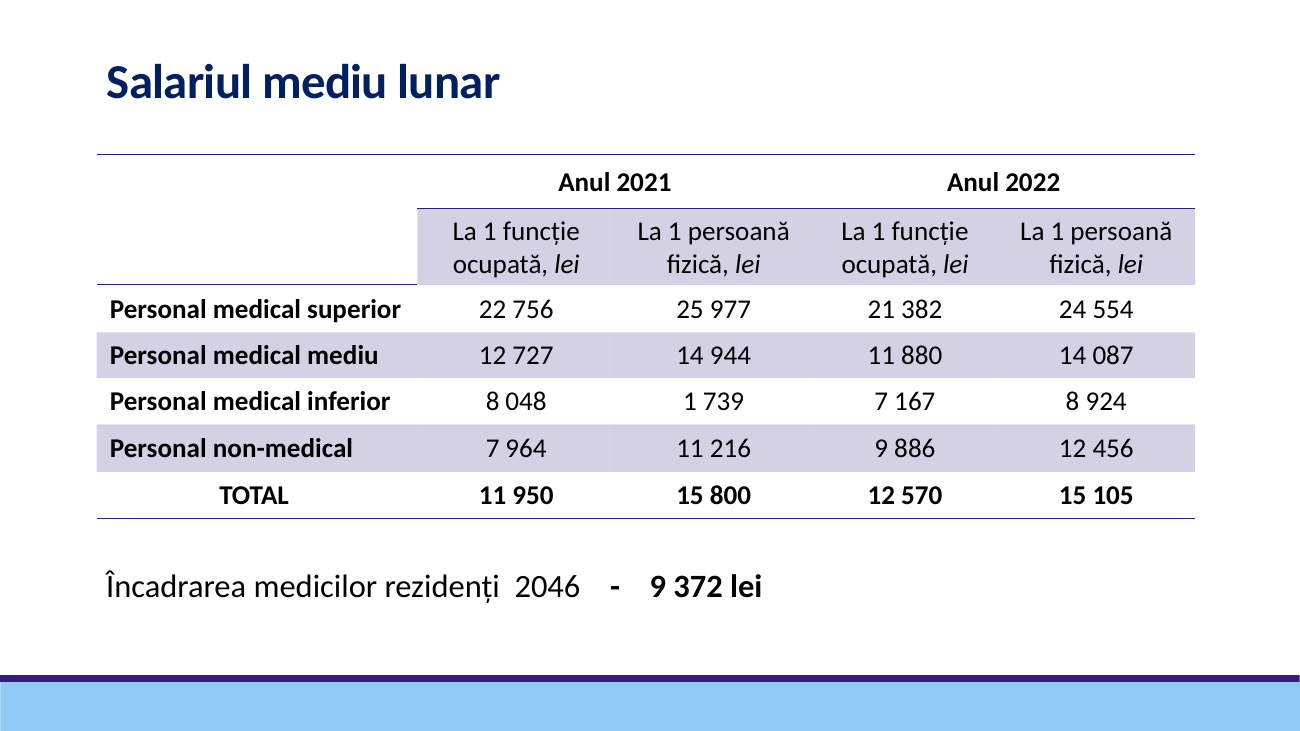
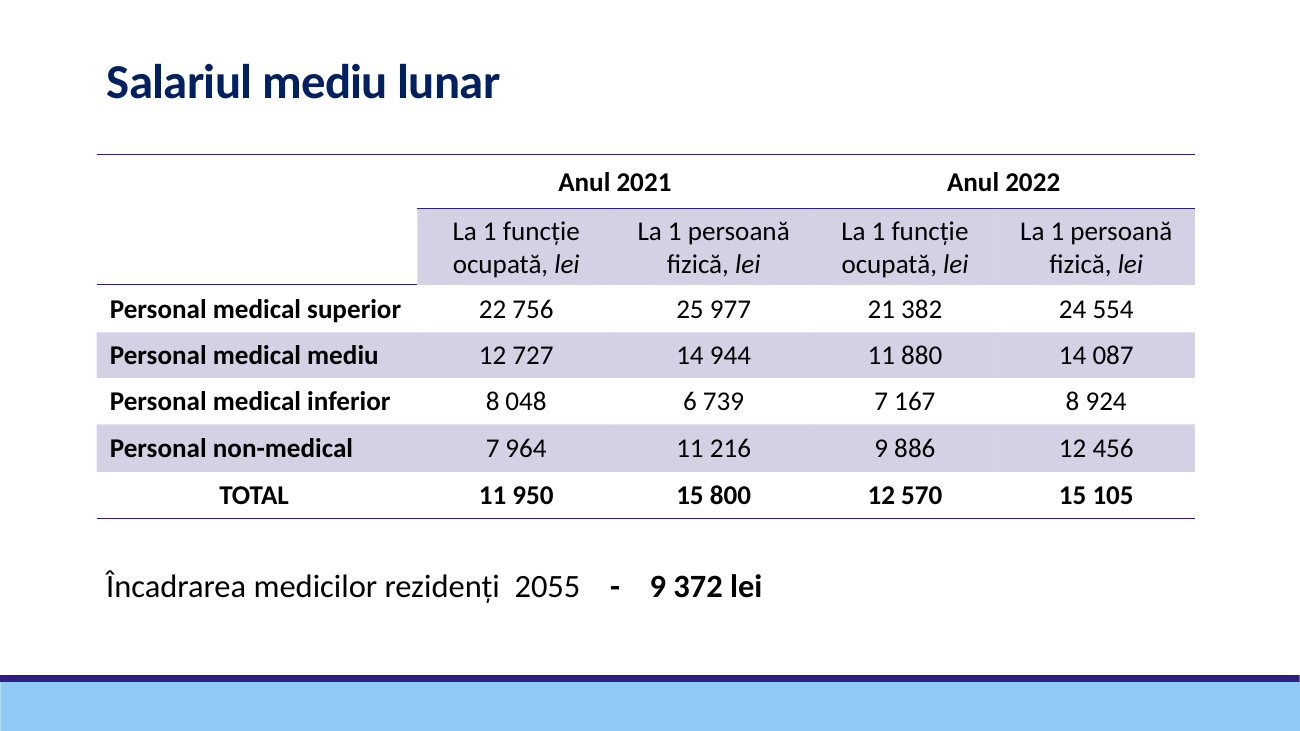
048 1: 1 -> 6 (690, 402)
2046: 2046 -> 2055 (547, 586)
